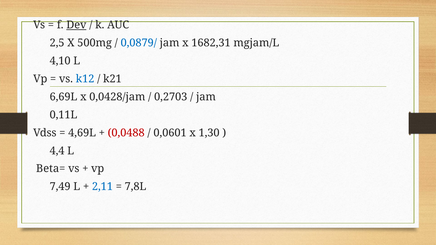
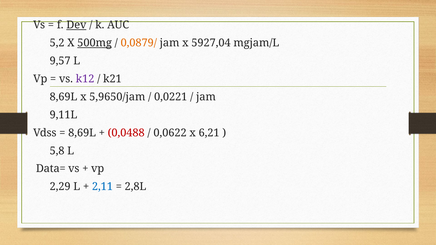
2,5: 2,5 -> 5,2 (57, 43)
500mg underline: none -> present (95, 43)
0,0879/ colour: blue -> orange (139, 43)
1682,31: 1682,31 -> 5927,04 (211, 43)
4,10: 4,10 -> 9,57 (60, 61)
k12 colour: blue -> purple (85, 79)
6,69L: 6,69L -> 8,69L (63, 97)
0,0428/jam: 0,0428/jam -> 5,9650/jam (117, 97)
0,2703: 0,2703 -> 0,0221 (171, 97)
0,11L: 0,11L -> 9,11L (63, 115)
4,69L: 4,69L -> 8,69L (82, 133)
0,0601: 0,0601 -> 0,0622 (170, 133)
1,30: 1,30 -> 6,21 (209, 133)
4,4: 4,4 -> 5,8 (57, 151)
Beta=: Beta= -> Data= (51, 169)
7,49: 7,49 -> 2,29 (60, 187)
7,8L: 7,8L -> 2,8L (135, 187)
